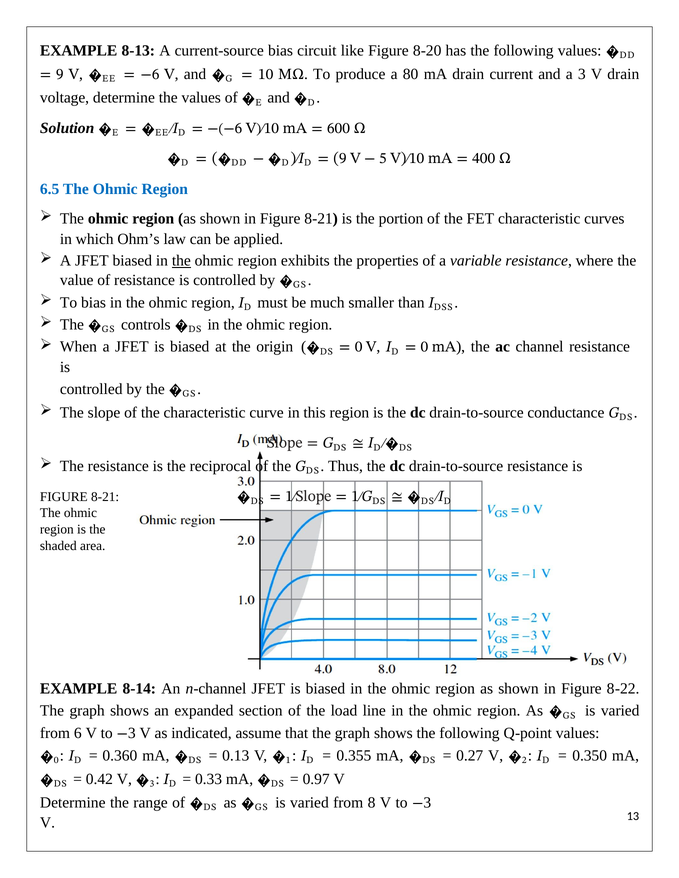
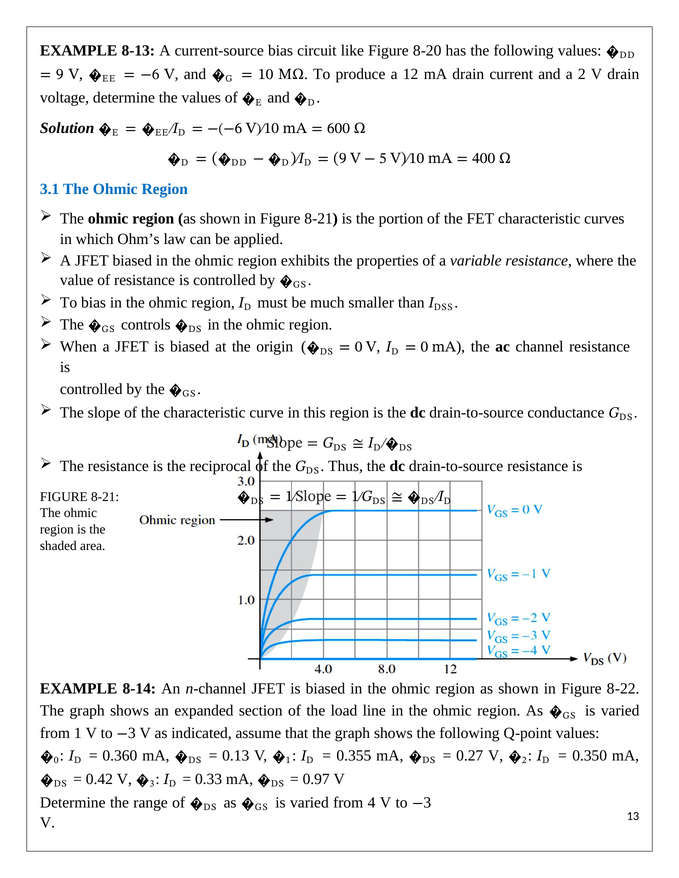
80: 80 -> 12 (411, 74)
a 3: 3 -> 2 (582, 74)
6.5: 6.5 -> 3.1 (50, 189)
the underline: present -> none (181, 261)
6: 6 -> 1 (78, 734)
8: 8 -> 4 (372, 803)
